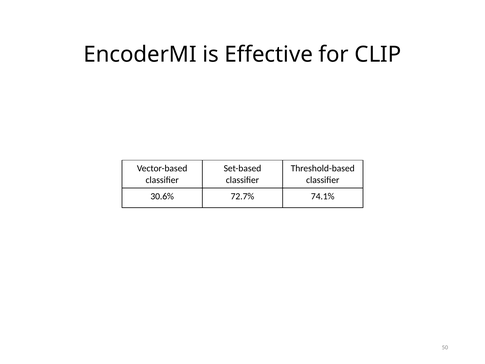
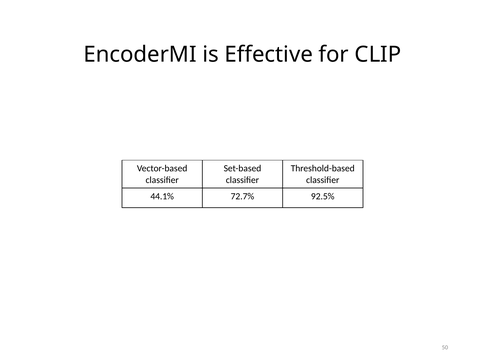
30.6%: 30.6% -> 44.1% (162, 196)
74.1%: 74.1% -> 92.5% (323, 196)
